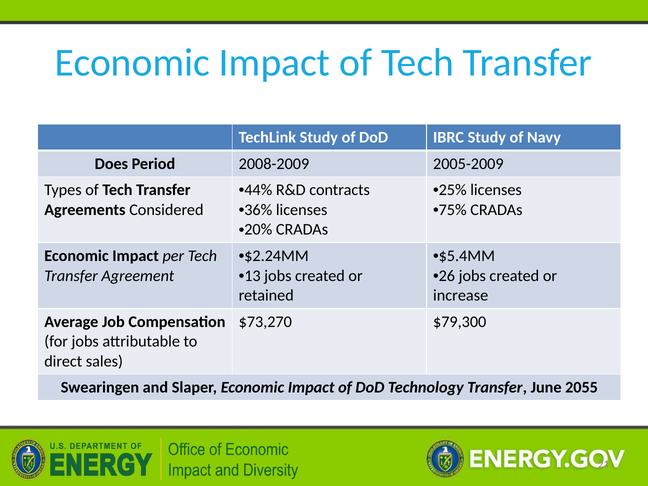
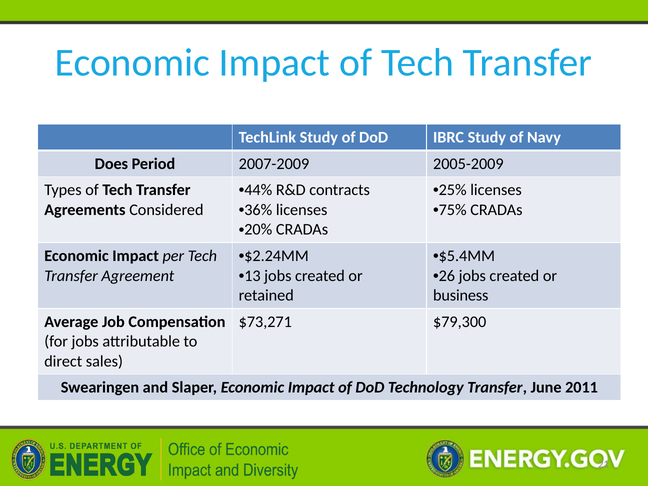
2008-2009: 2008-2009 -> 2007-2009 (274, 164)
increase: increase -> business (461, 295)
$73,270: $73,270 -> $73,271 (265, 322)
2055: 2055 -> 2011 (582, 388)
